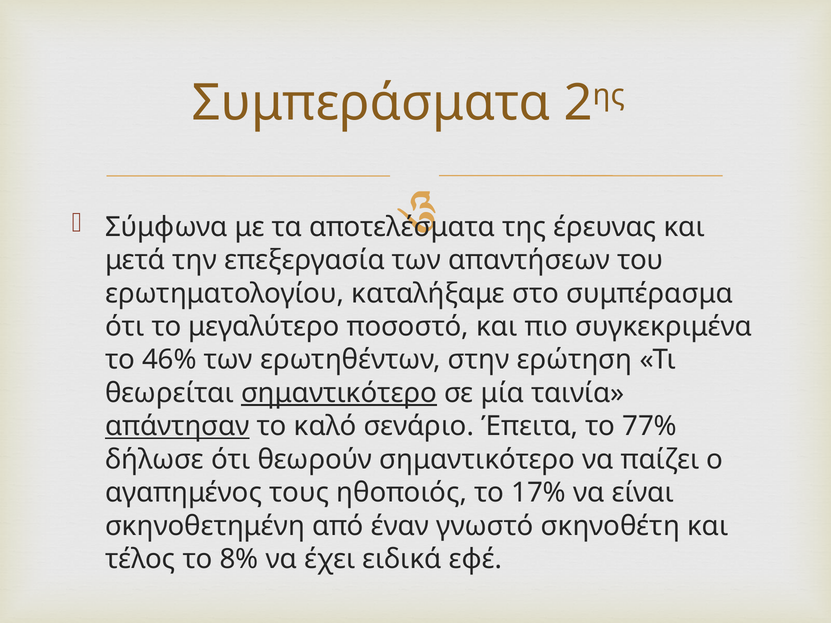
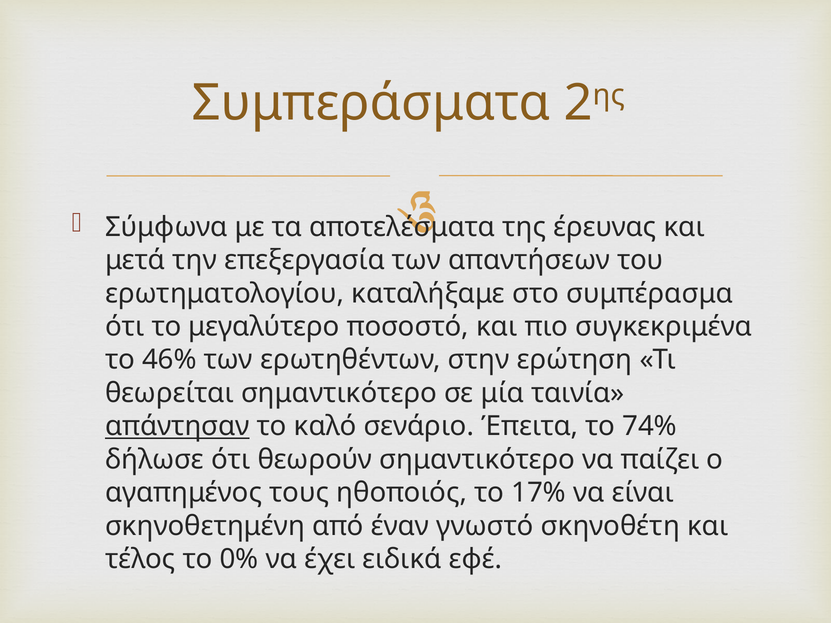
σημαντικότερο underline: present -> none (339, 393)
77%: 77% -> 74% (650, 426)
8%: 8% -> 0% (239, 559)
